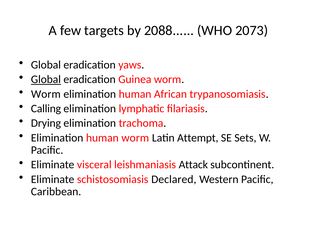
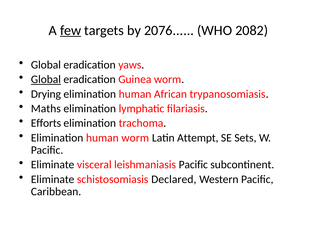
few underline: none -> present (71, 30)
2088: 2088 -> 2076 (169, 30)
2073: 2073 -> 2082 (252, 30)
Worm: Worm -> Drying (46, 94)
Calling: Calling -> Maths (46, 108)
Drying: Drying -> Efforts (46, 123)
leishmaniasis Attack: Attack -> Pacific (193, 165)
